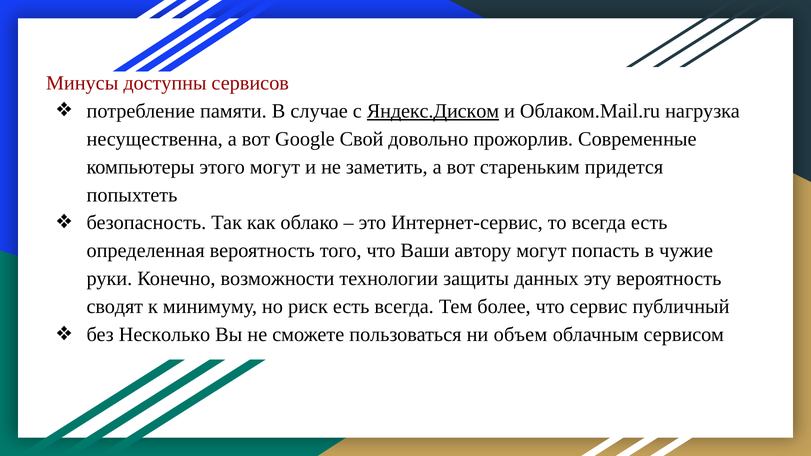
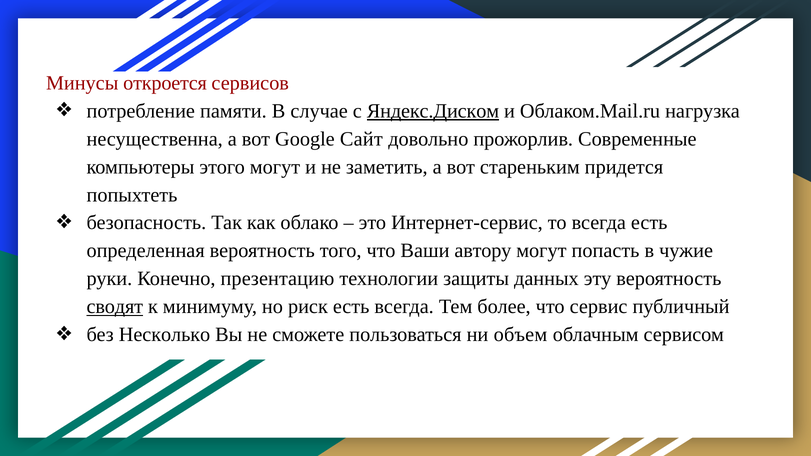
доступны: доступны -> откроется (165, 83)
Свой: Свой -> Сайт (361, 139)
возможности: возможности -> презентацию (277, 279)
сводят underline: none -> present (115, 307)
